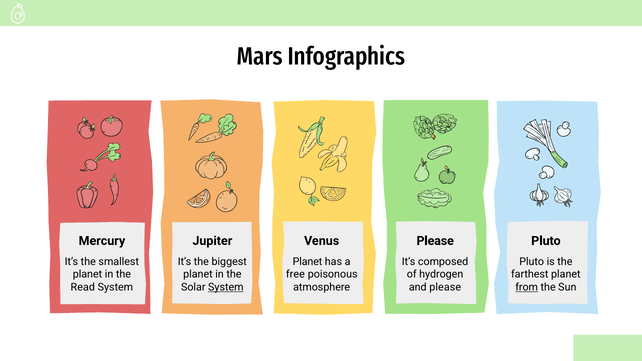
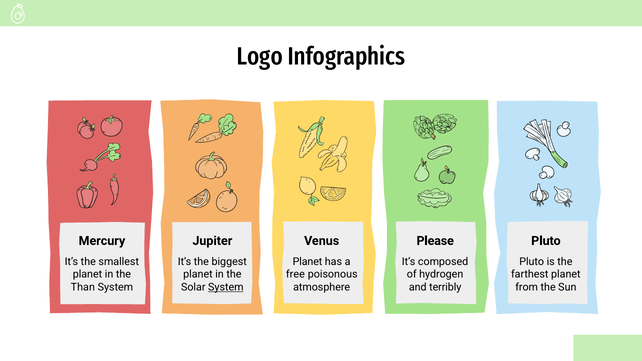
Mars: Mars -> Logo (260, 56)
Read: Read -> Than (83, 287)
from underline: present -> none (527, 287)
and please: please -> terribly (445, 287)
